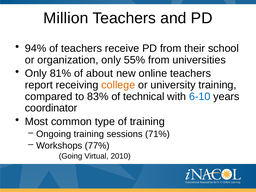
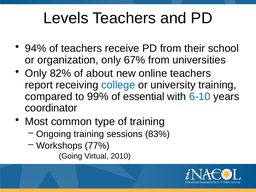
Million: Million -> Levels (66, 18)
55%: 55% -> 67% (135, 60)
81%: 81% -> 82% (60, 73)
college colour: orange -> blue (118, 85)
83%: 83% -> 99% (98, 97)
technical: technical -> essential (144, 97)
71%: 71% -> 83% (157, 134)
